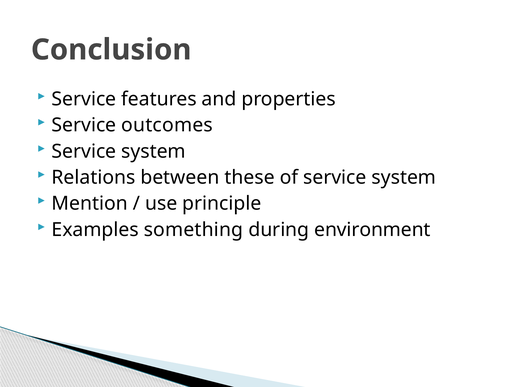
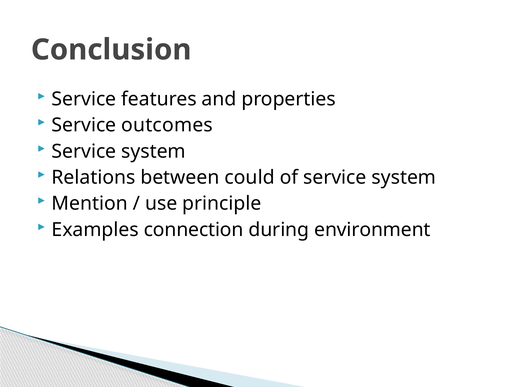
these: these -> could (250, 178)
something: something -> connection (194, 230)
